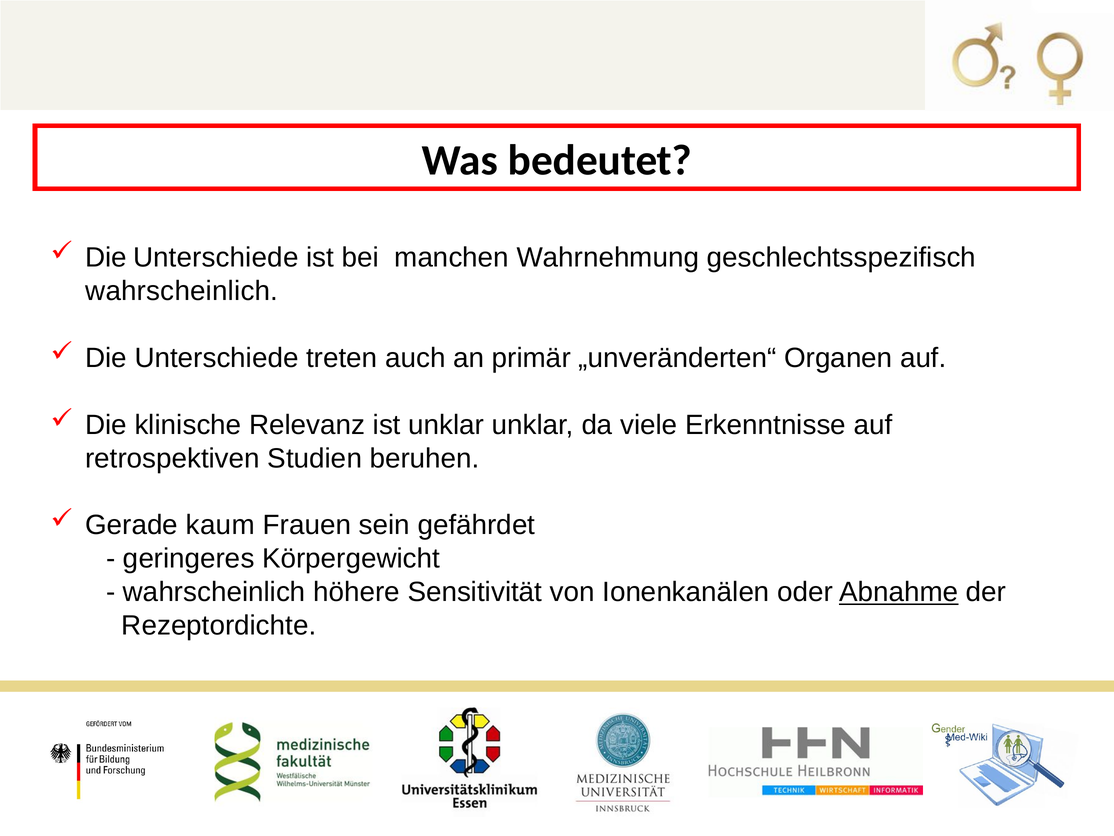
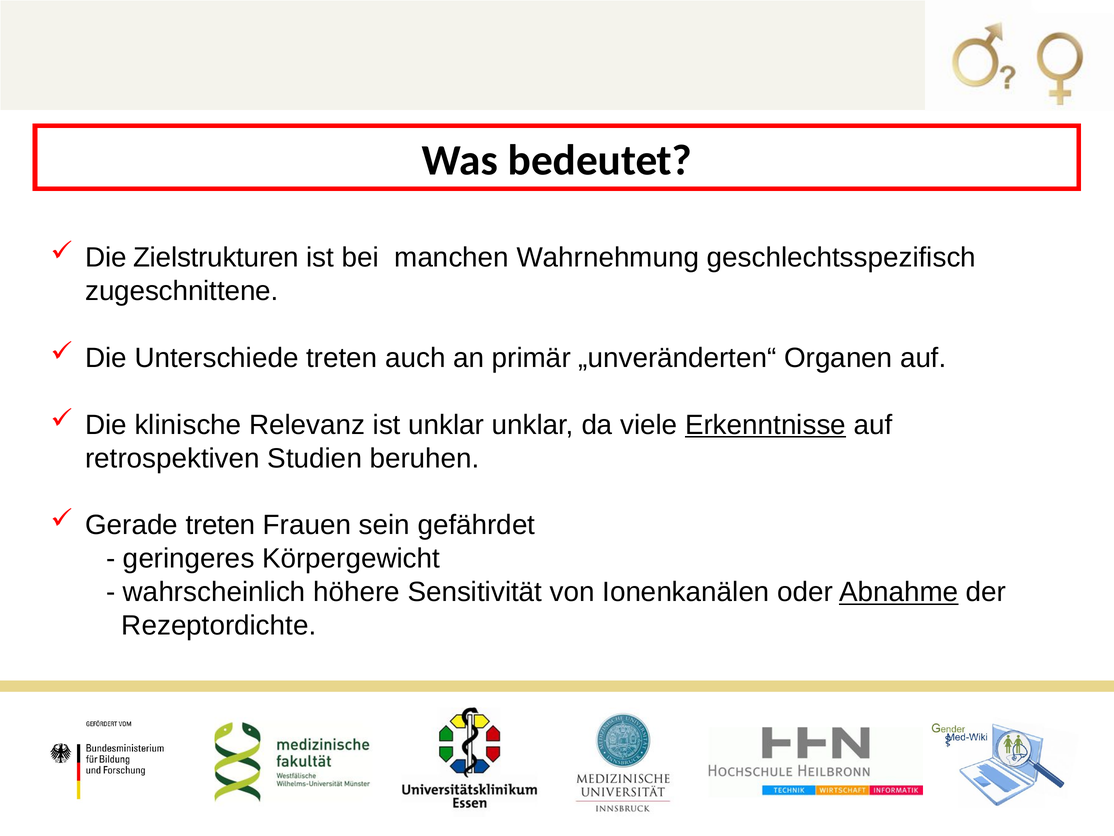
Unterschiede: Unterschiede -> Zielstrukturen (216, 258)
wahrscheinlich: wahrscheinlich -> zugeschnittene (182, 291)
Erkenntnisse underline: none -> present (766, 425)
Gerade kaum: kaum -> treten (221, 525)
